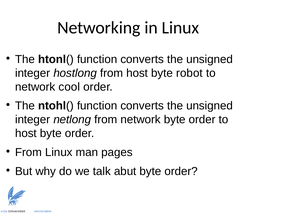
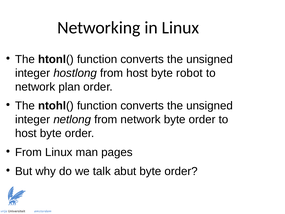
cool: cool -> plan (69, 87)
